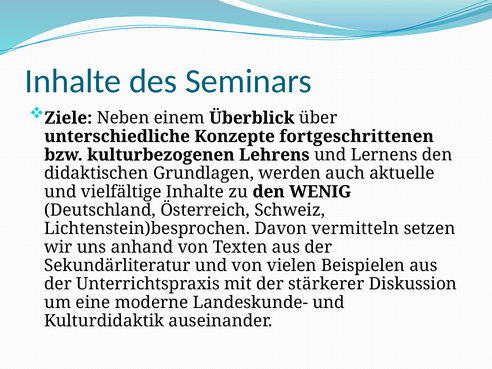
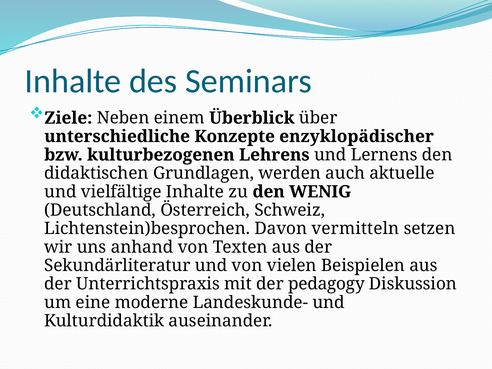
fortgeschrittenen: fortgeschrittenen -> enzyklopädischer (357, 136)
stärkerer: stärkerer -> pedagogy (326, 284)
